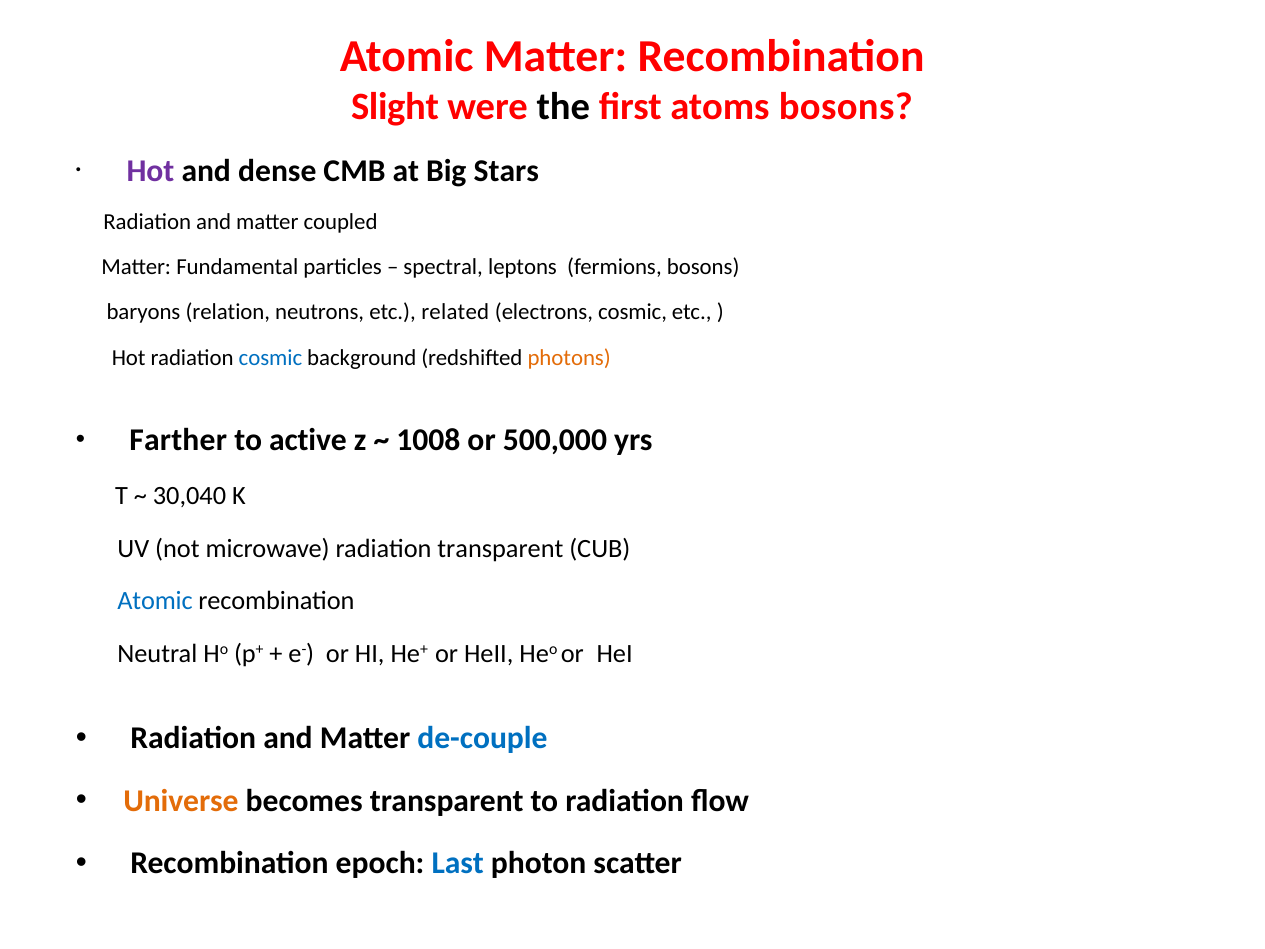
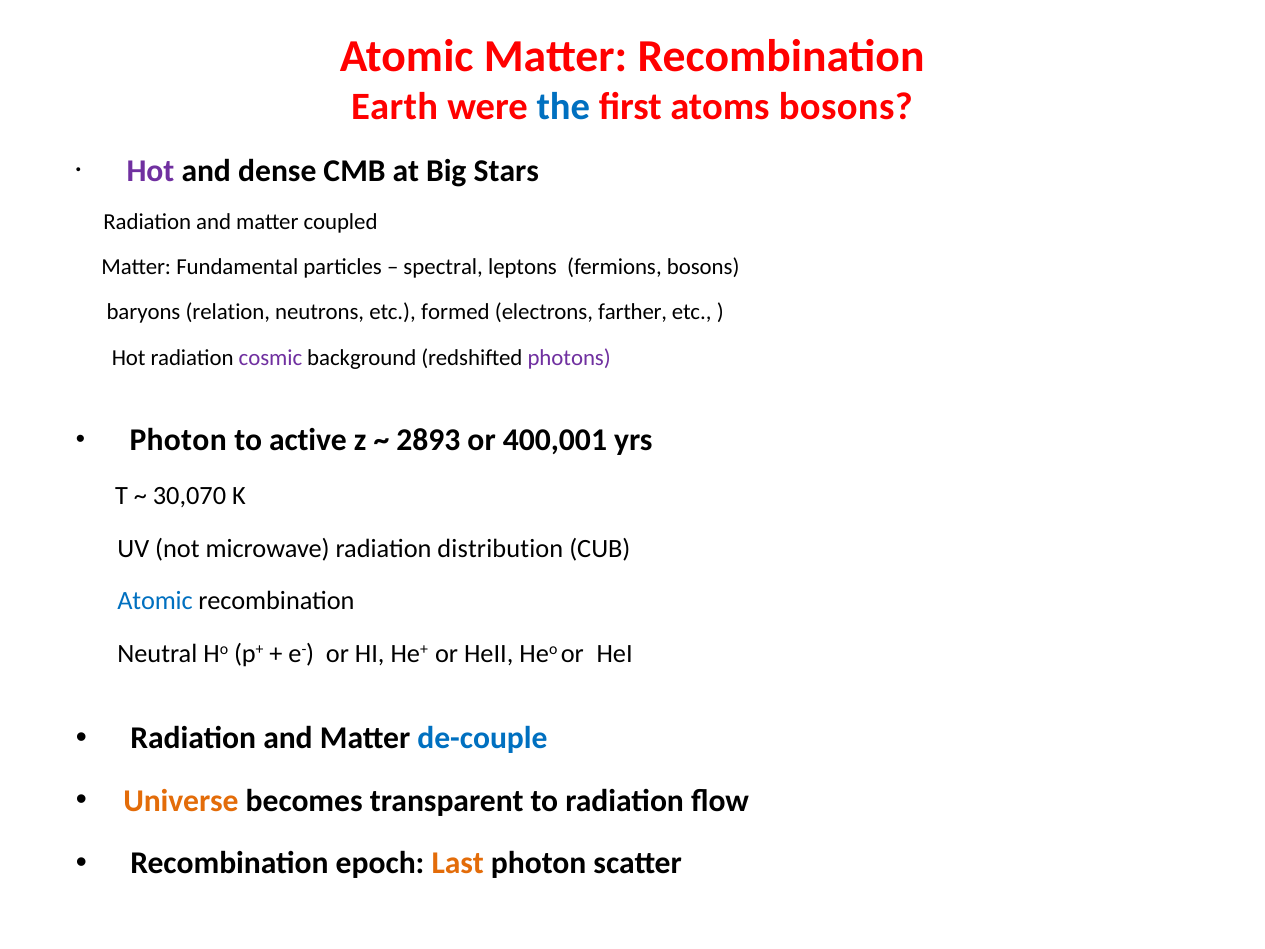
Slight: Slight -> Earth (395, 106)
the colour: black -> blue (563, 106)
related: related -> formed (455, 312)
electrons cosmic: cosmic -> farther (633, 312)
cosmic colour: blue -> purple (270, 358)
photons colour: orange -> purple (569, 358)
Farther: Farther -> Photon (178, 440)
1008: 1008 -> 2893 (428, 440)
500,000: 500,000 -> 400,001 (555, 440)
30,040: 30,040 -> 30,070 (189, 496)
radiation transparent: transparent -> distribution (500, 548)
Last colour: blue -> orange (458, 863)
